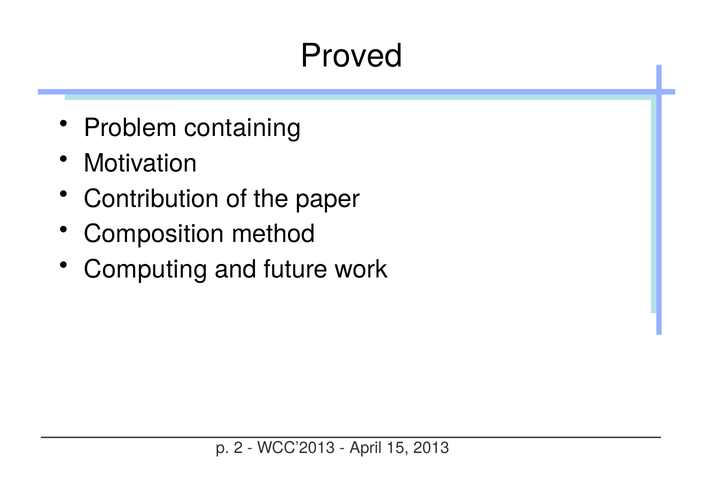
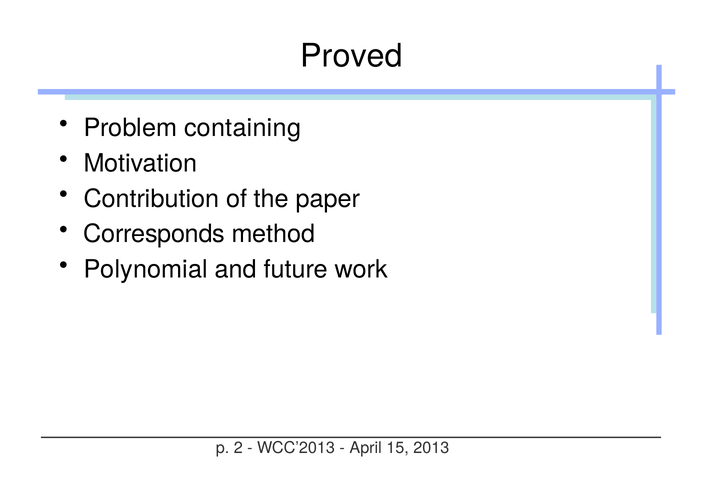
Composition: Composition -> Corresponds (154, 234)
Computing: Computing -> Polynomial (146, 269)
